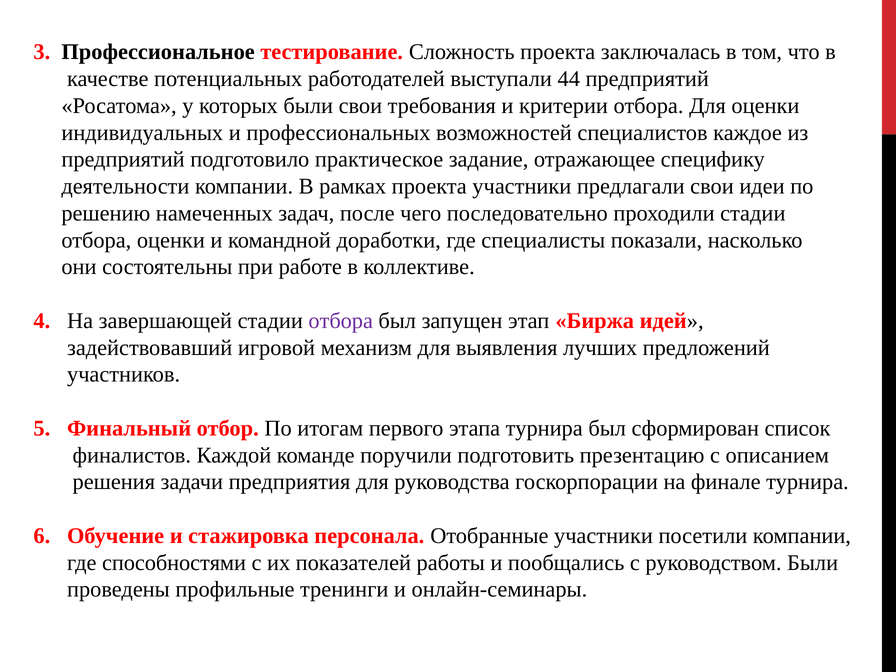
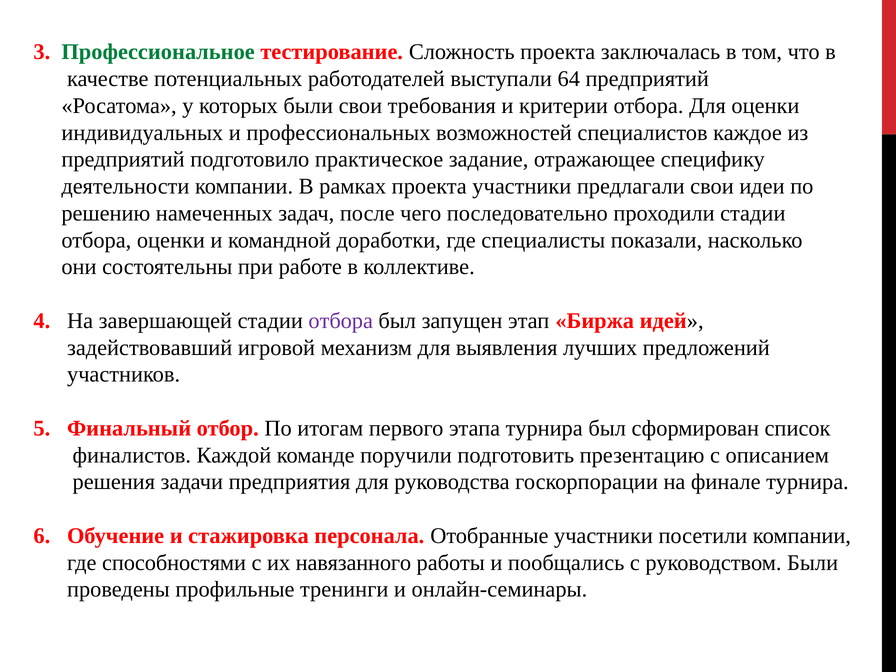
Профессиональное colour: black -> green (158, 52)
44: 44 -> 64 (569, 79)
показателей: показателей -> навязанного (353, 563)
